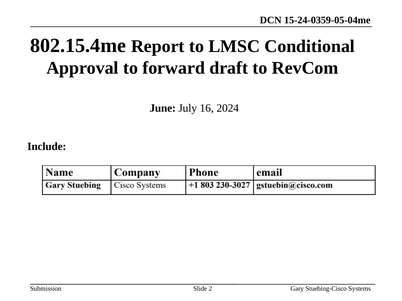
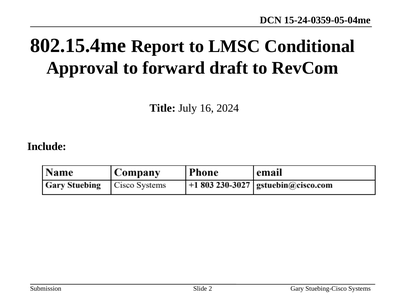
June: June -> Title (163, 108)
